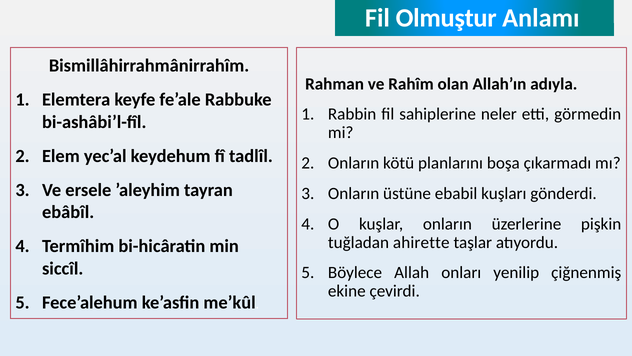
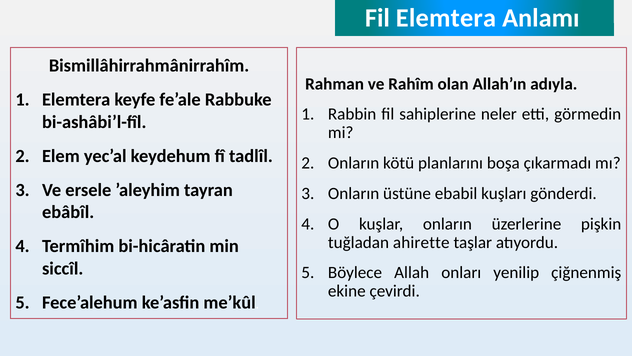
Fil Olmuştur: Olmuştur -> Elemtera (446, 18)
